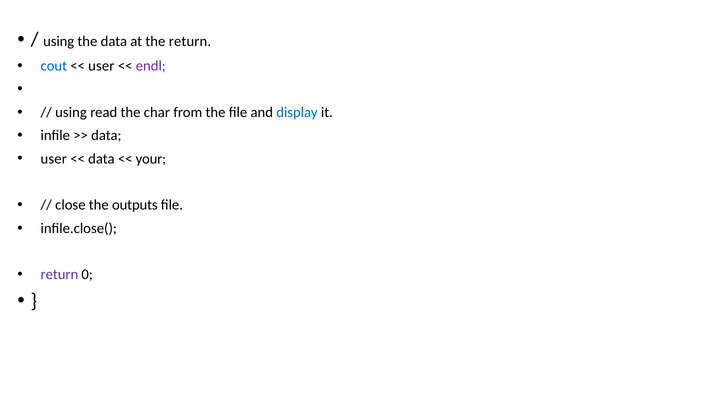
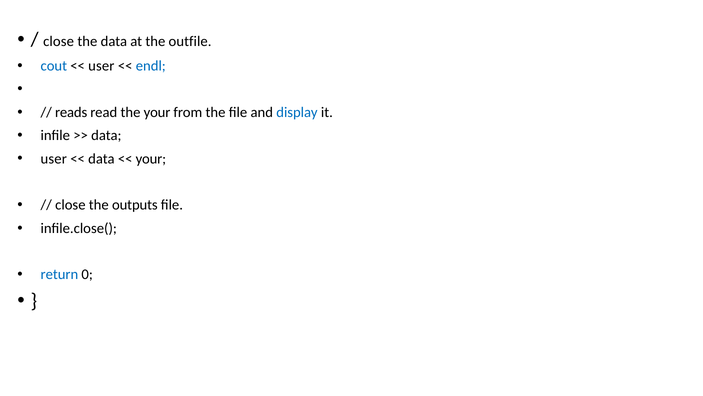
using: using -> close (59, 42)
the return: return -> outfile (190, 42)
endl colour: purple -> blue (151, 66)
using: using -> reads (71, 112)
the char: char -> your (157, 112)
return colour: purple -> blue (59, 274)
